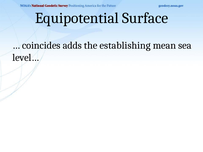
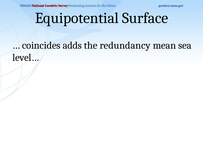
establishing: establishing -> redundancy (125, 46)
